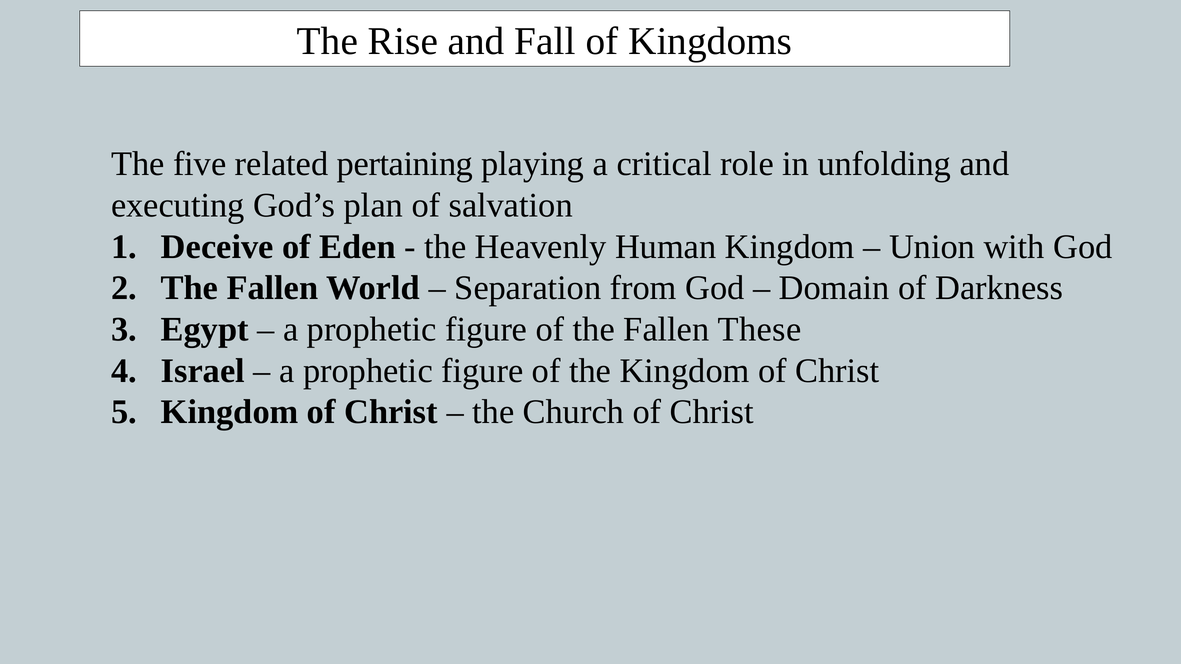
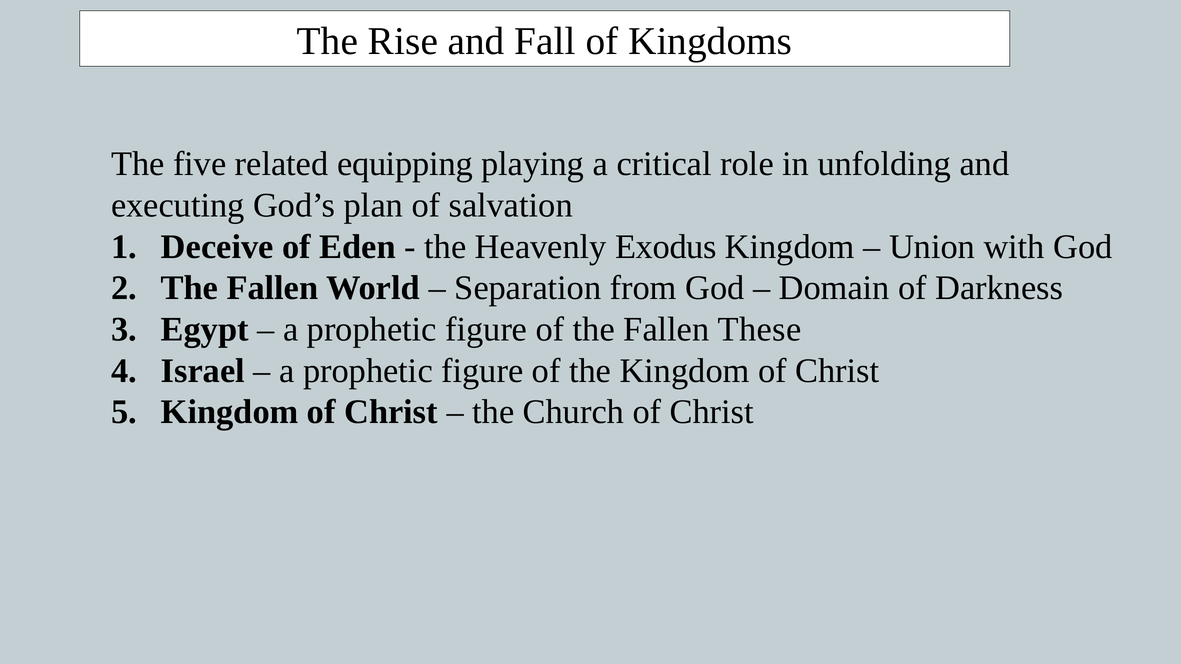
pertaining: pertaining -> equipping (405, 164)
Human: Human -> Exodus (666, 247)
